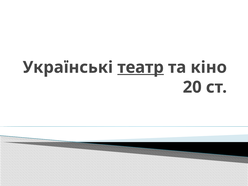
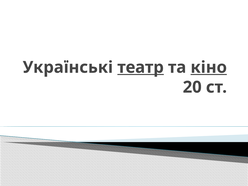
кіно underline: none -> present (209, 67)
